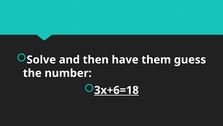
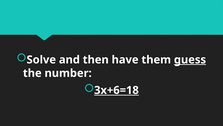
guess underline: none -> present (190, 59)
